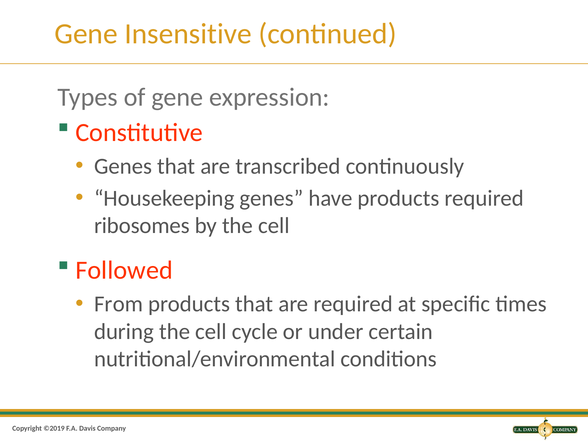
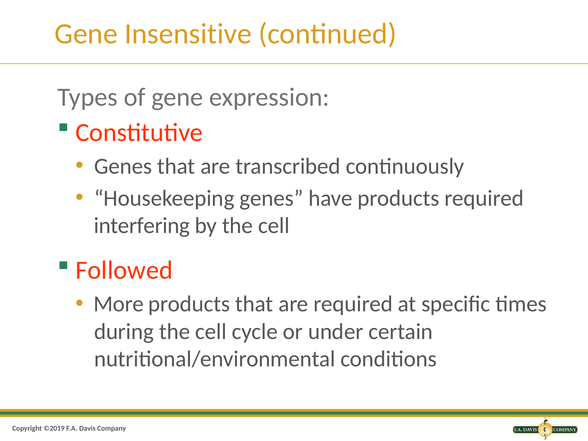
ribosomes: ribosomes -> interfering (142, 226)
From: From -> More (119, 304)
